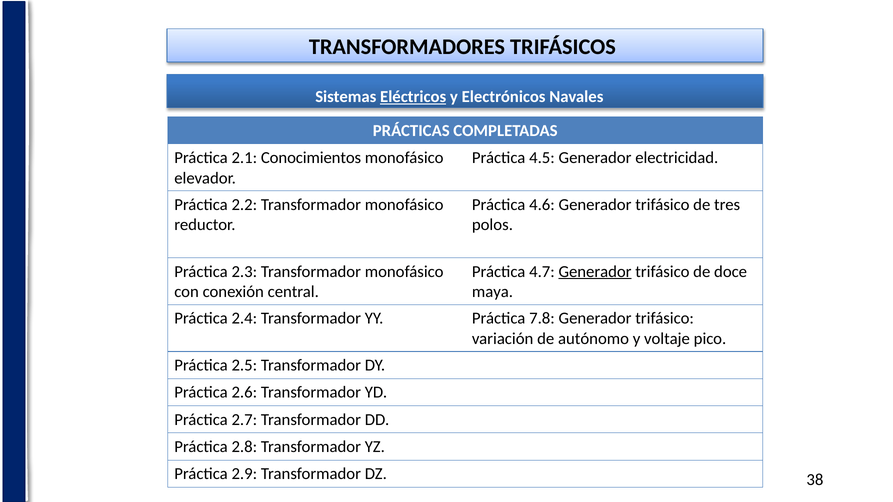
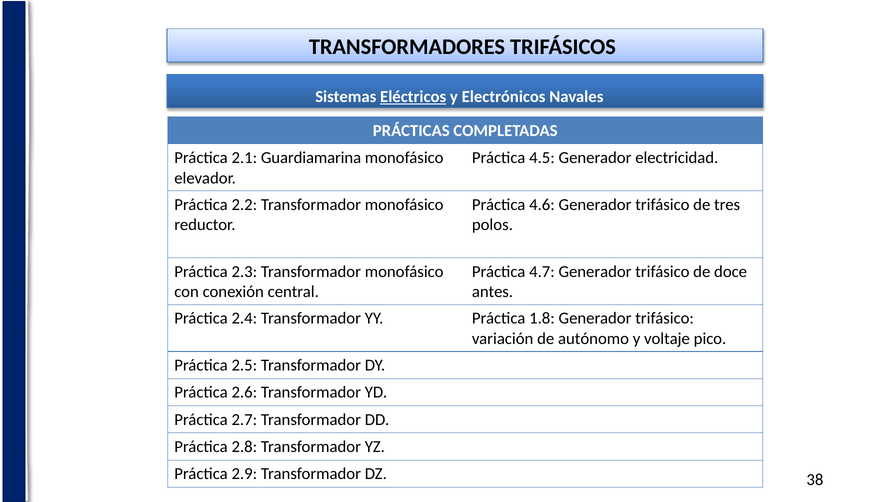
Conocimientos: Conocimientos -> Guardiamarina (311, 158)
Generador underline: present -> none (595, 272)
maya: maya -> antes (493, 292)
7.8: 7.8 -> 1.8 (542, 319)
